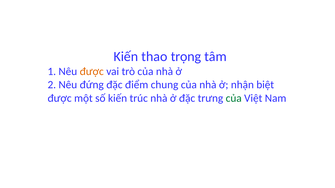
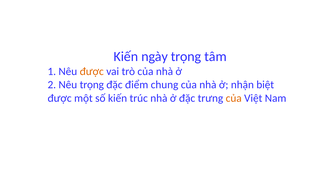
thao: thao -> ngày (155, 57)
Nêu đứng: đứng -> trọng (92, 85)
của colour: green -> orange (234, 98)
